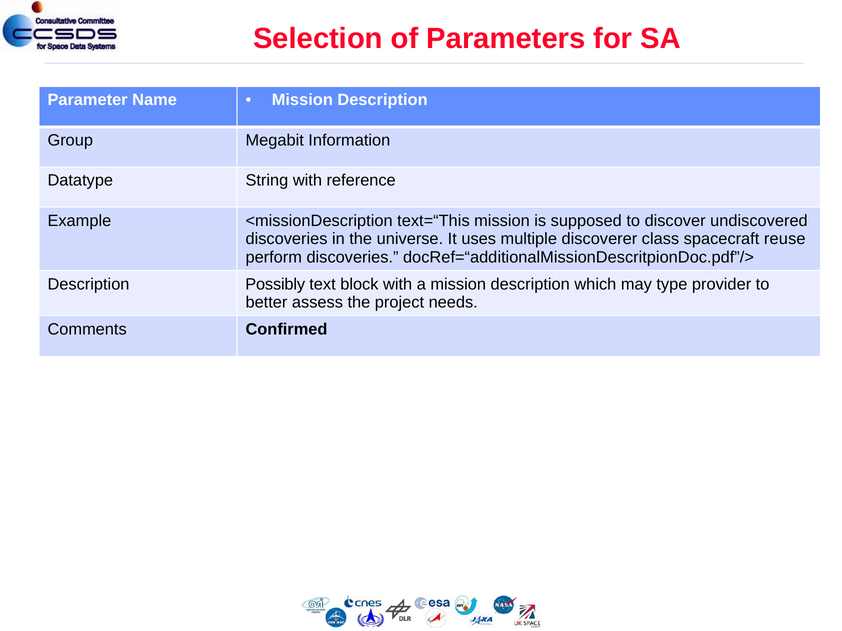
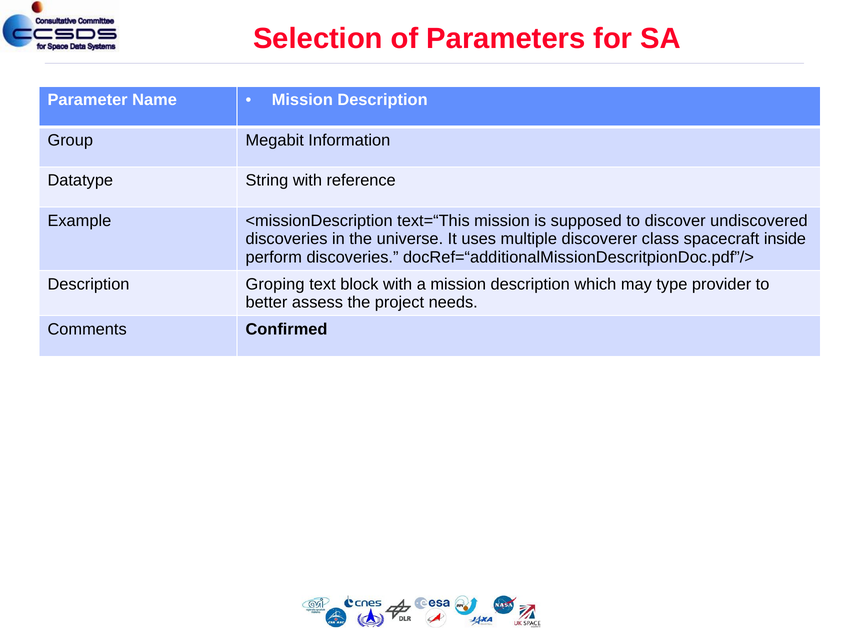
reuse: reuse -> inside (785, 239)
Possibly: Possibly -> Groping (275, 284)
